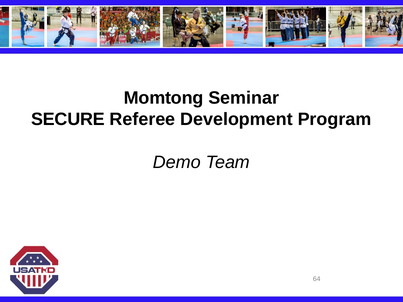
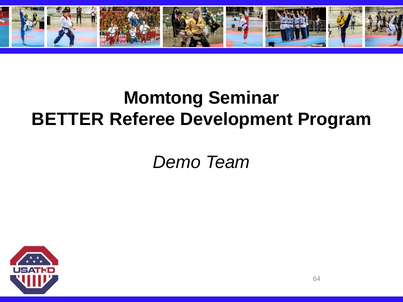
SECURE: SECURE -> BETTER (68, 119)
